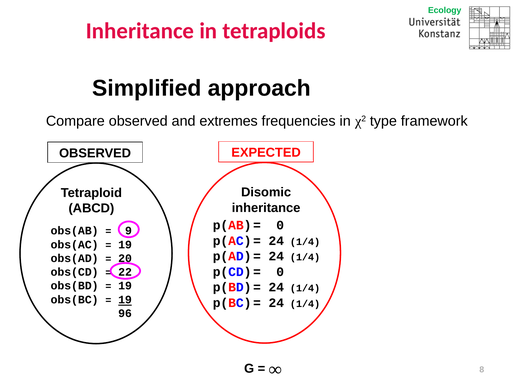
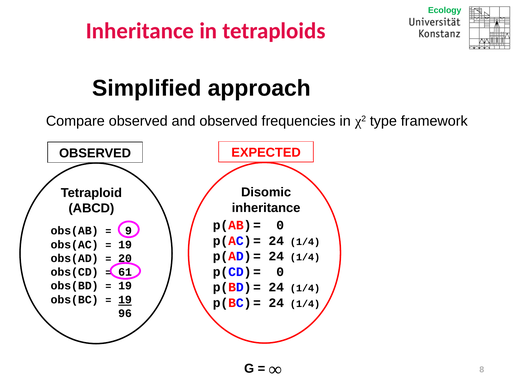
and extremes: extremes -> observed (229, 121)
22: 22 -> 61 (125, 272)
